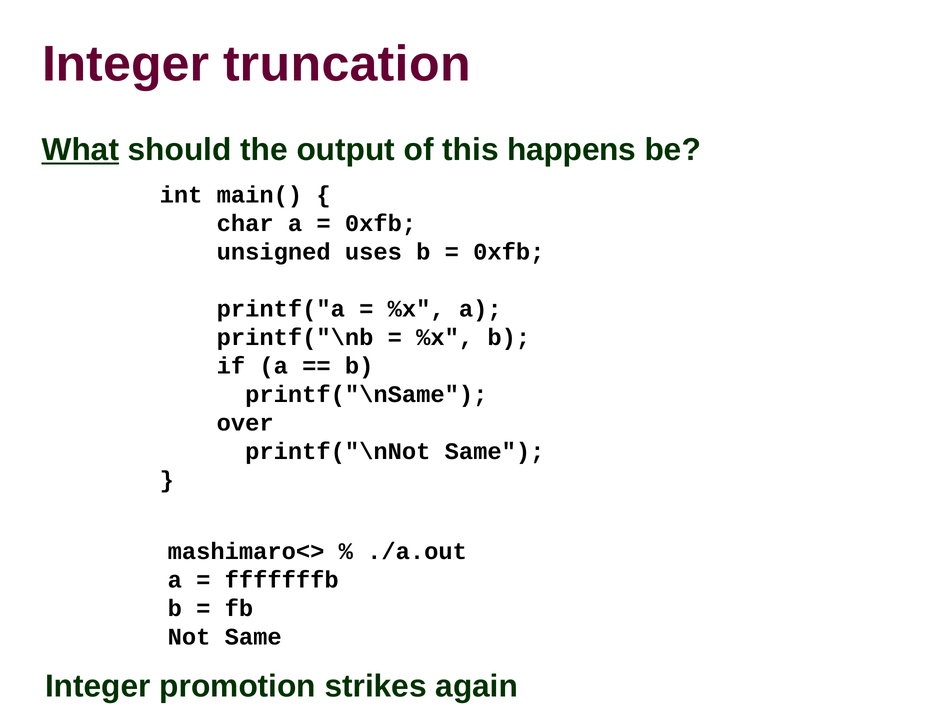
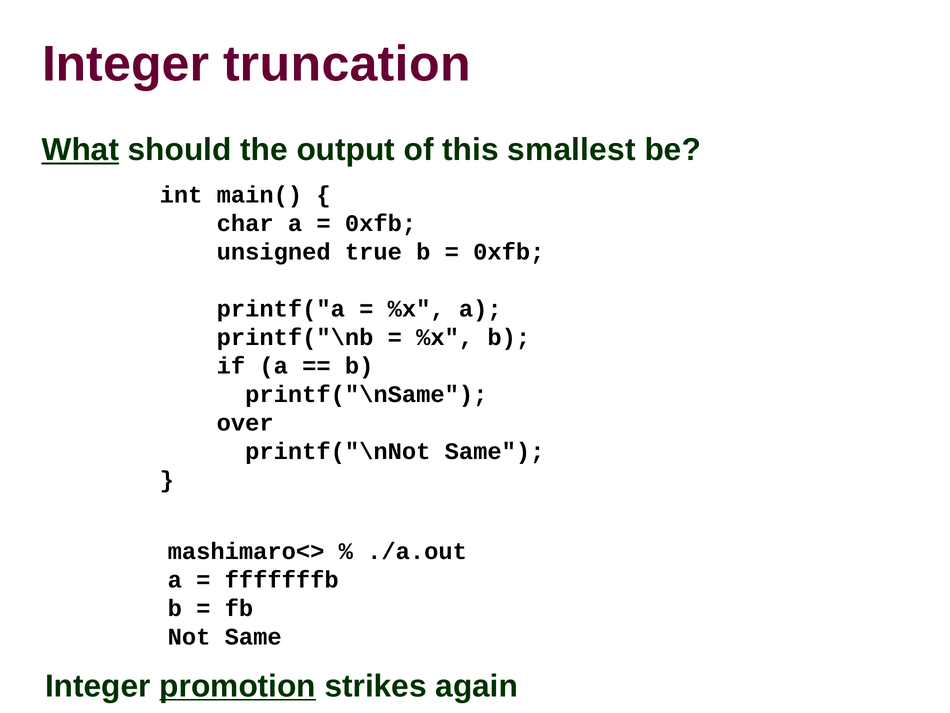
happens: happens -> smallest (572, 150)
uses: uses -> true (373, 252)
promotion underline: none -> present (238, 686)
